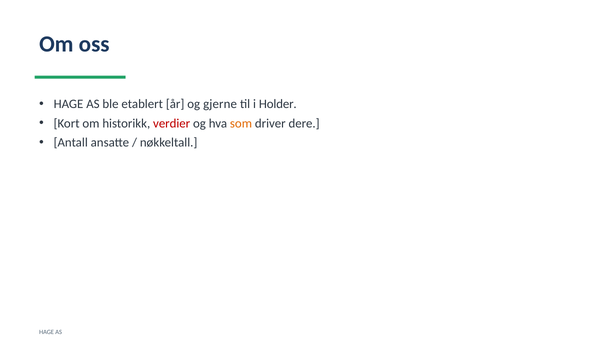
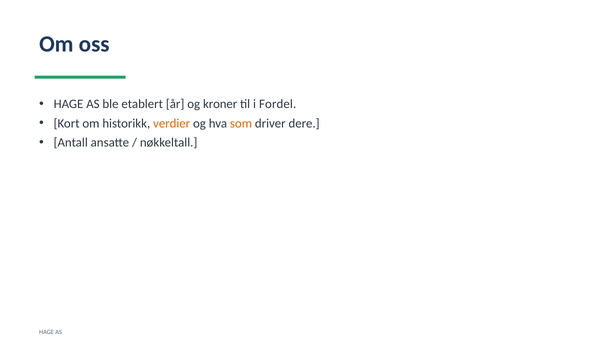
gjerne: gjerne -> kroner (220, 104)
Holder: Holder -> Fordel (278, 104)
verdier colour: red -> orange (172, 124)
